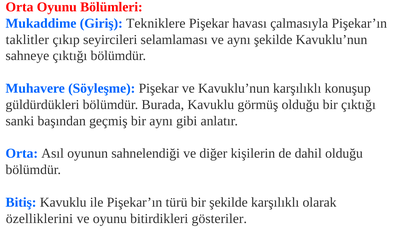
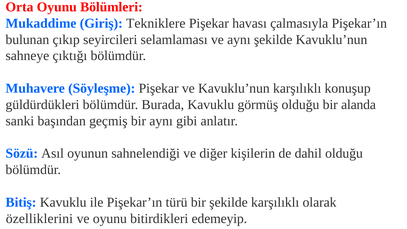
taklitler: taklitler -> bulunan (27, 40)
bir çıktığı: çıktığı -> alanda (359, 105)
Orta: Orta -> Sözü (22, 153)
gösteriler: gösteriler -> edemeyip (219, 219)
